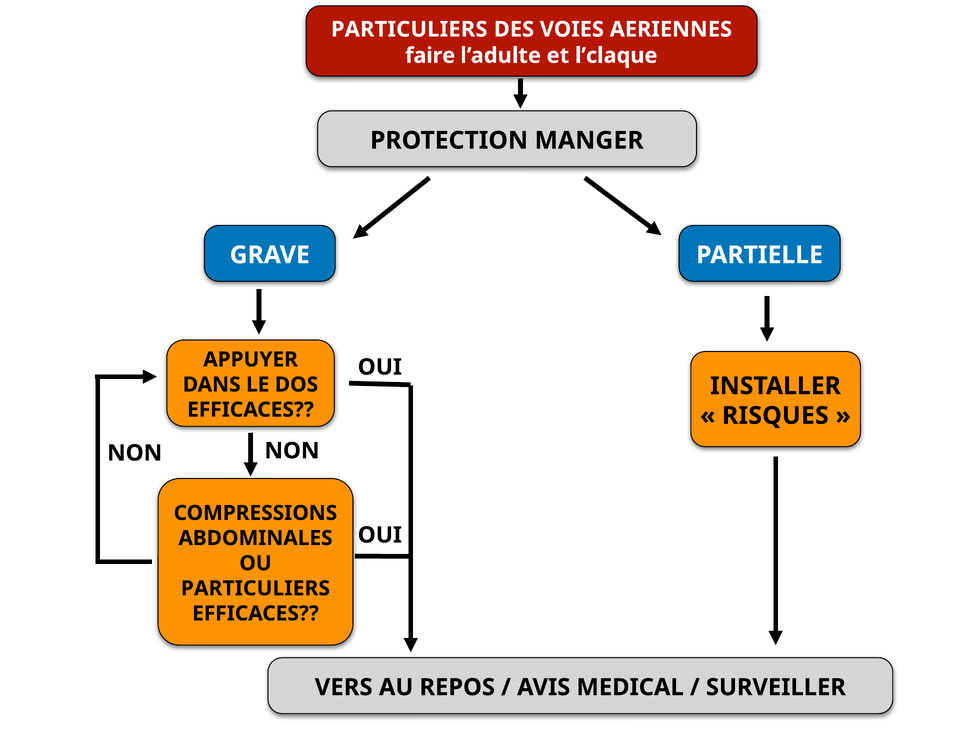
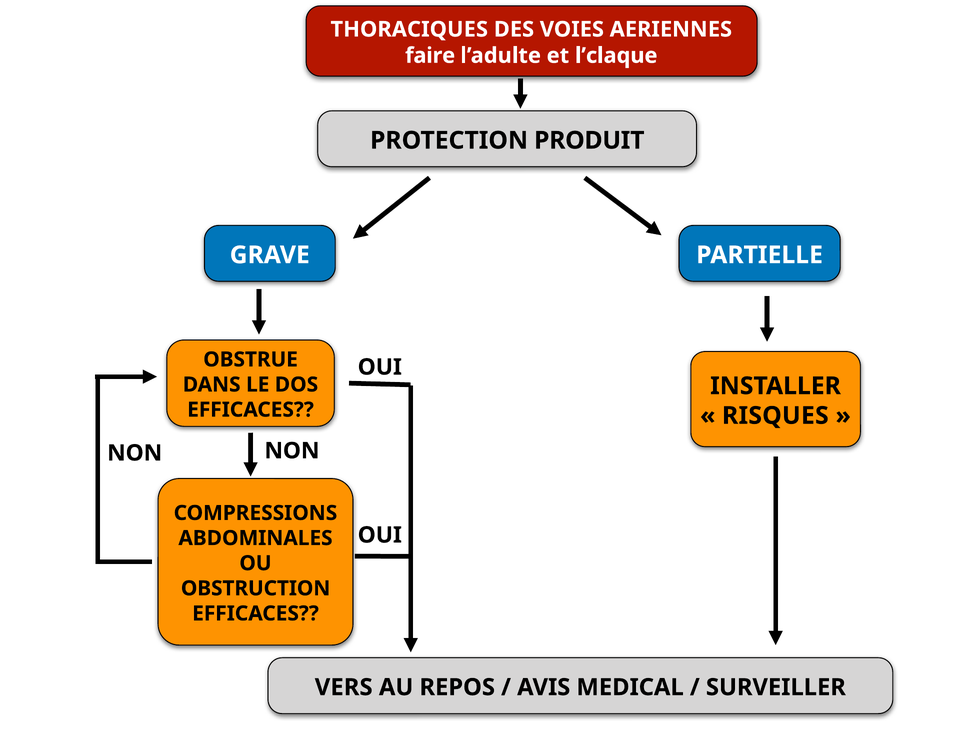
PARTICULIERS: PARTICULIERS -> THORACIQUES (409, 29)
MANGER: MANGER -> PRODUIT (589, 140)
APPUYER: APPUYER -> OBSTRUE (251, 359)
PARTICULIERS: PARTICULIERS -> OBSTRUCTION (256, 588)
